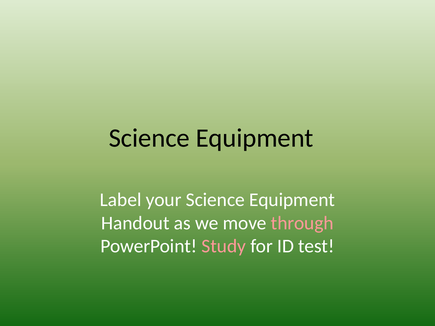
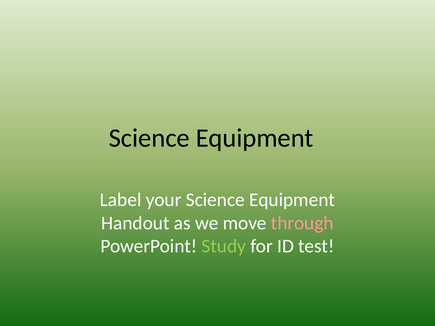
Study colour: pink -> light green (224, 246)
